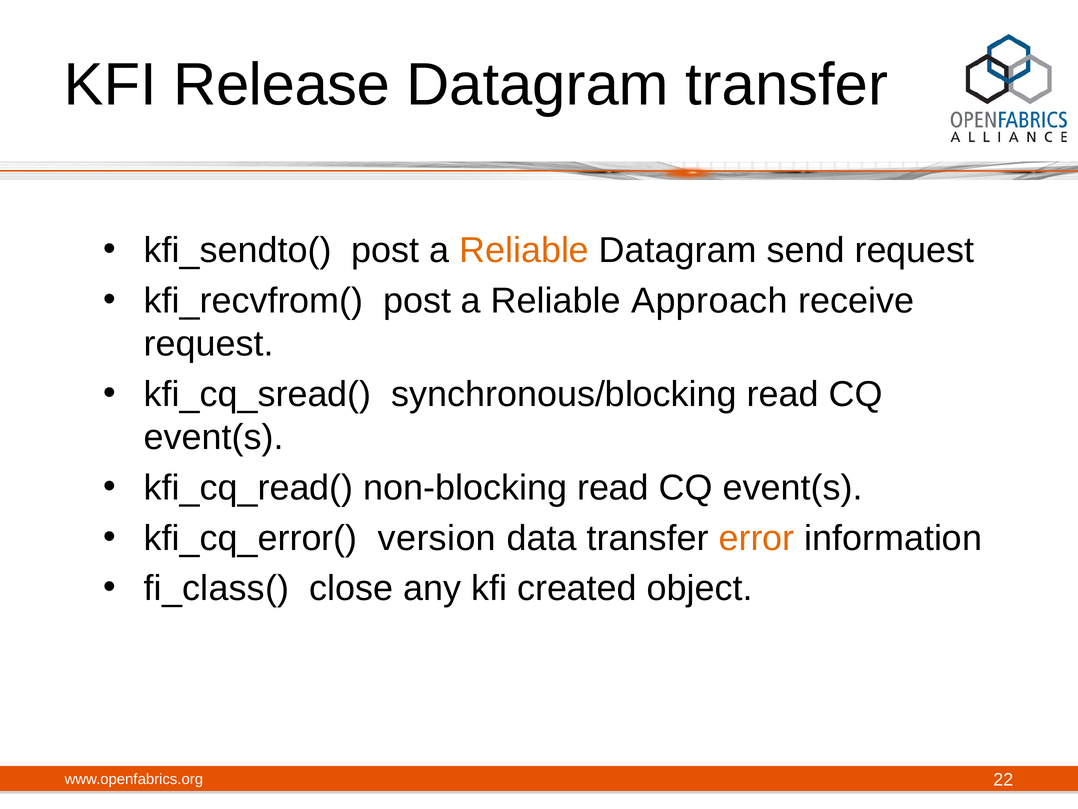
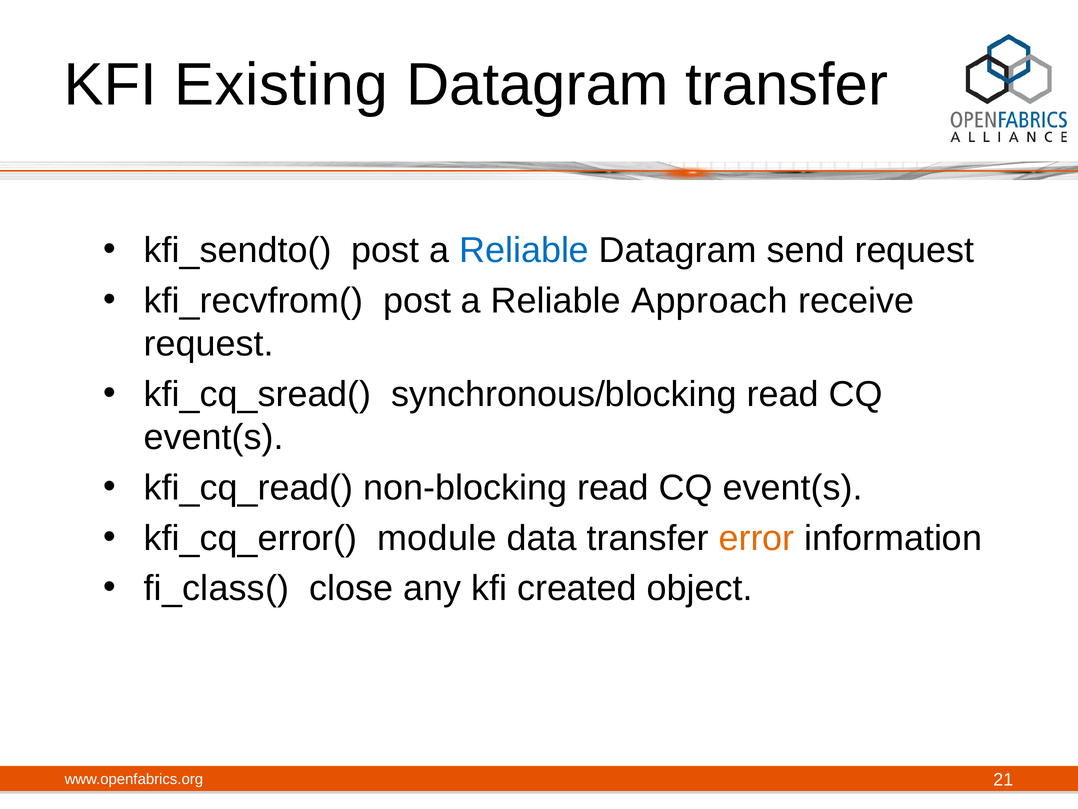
Release: Release -> Existing (281, 85)
Reliable colour: orange -> blue (524, 250)
version: version -> module (437, 538)
22: 22 -> 21 (1003, 779)
